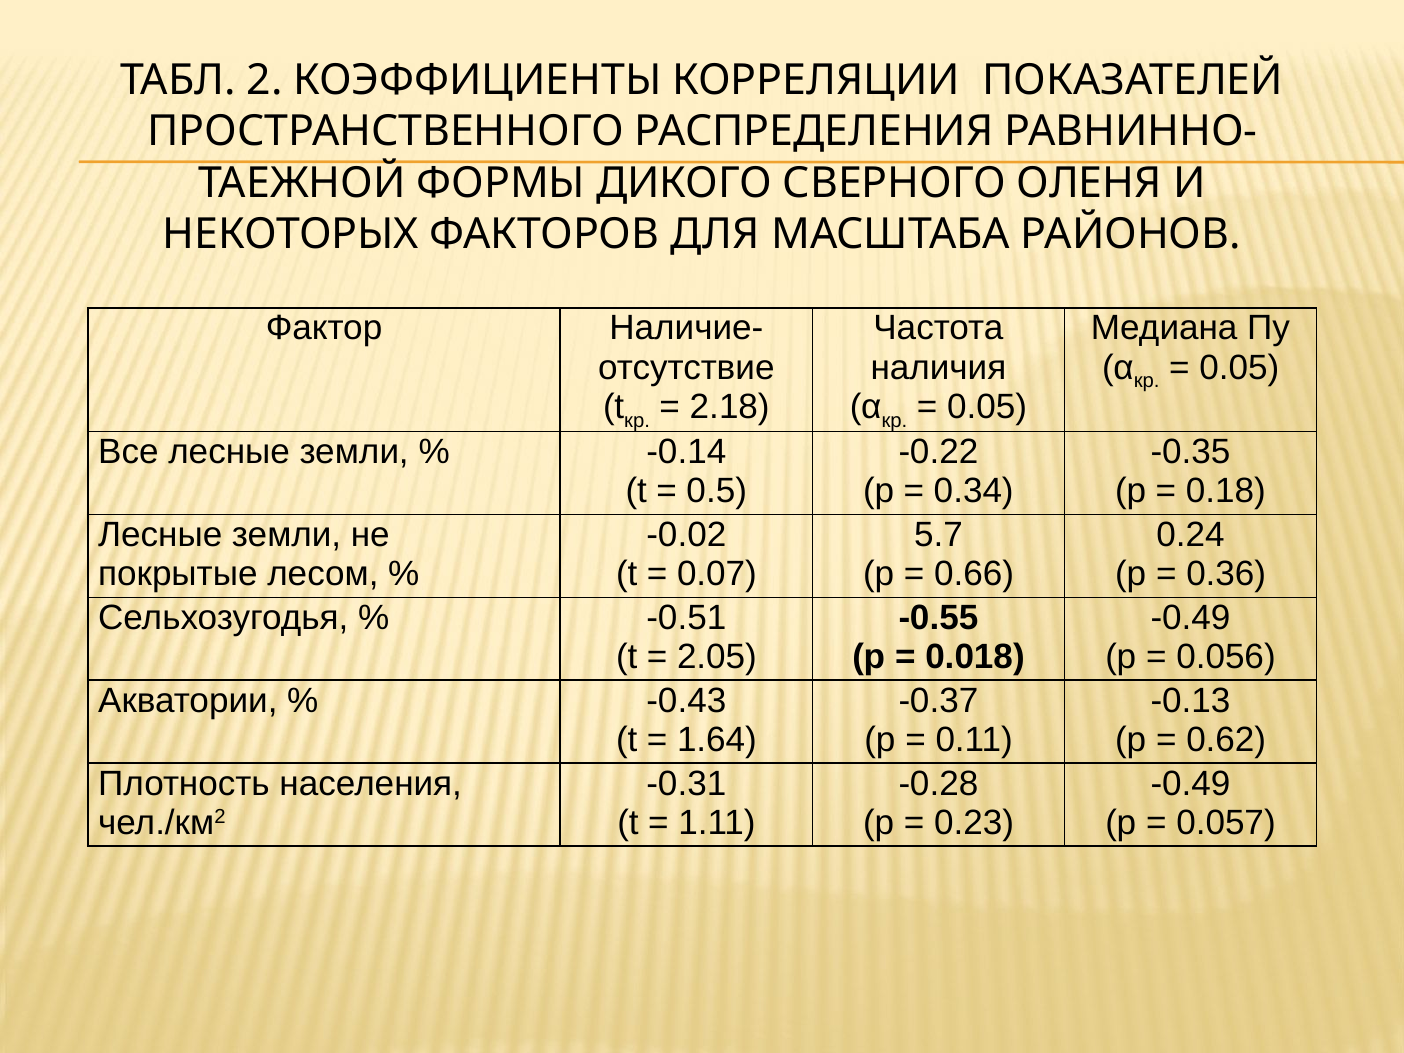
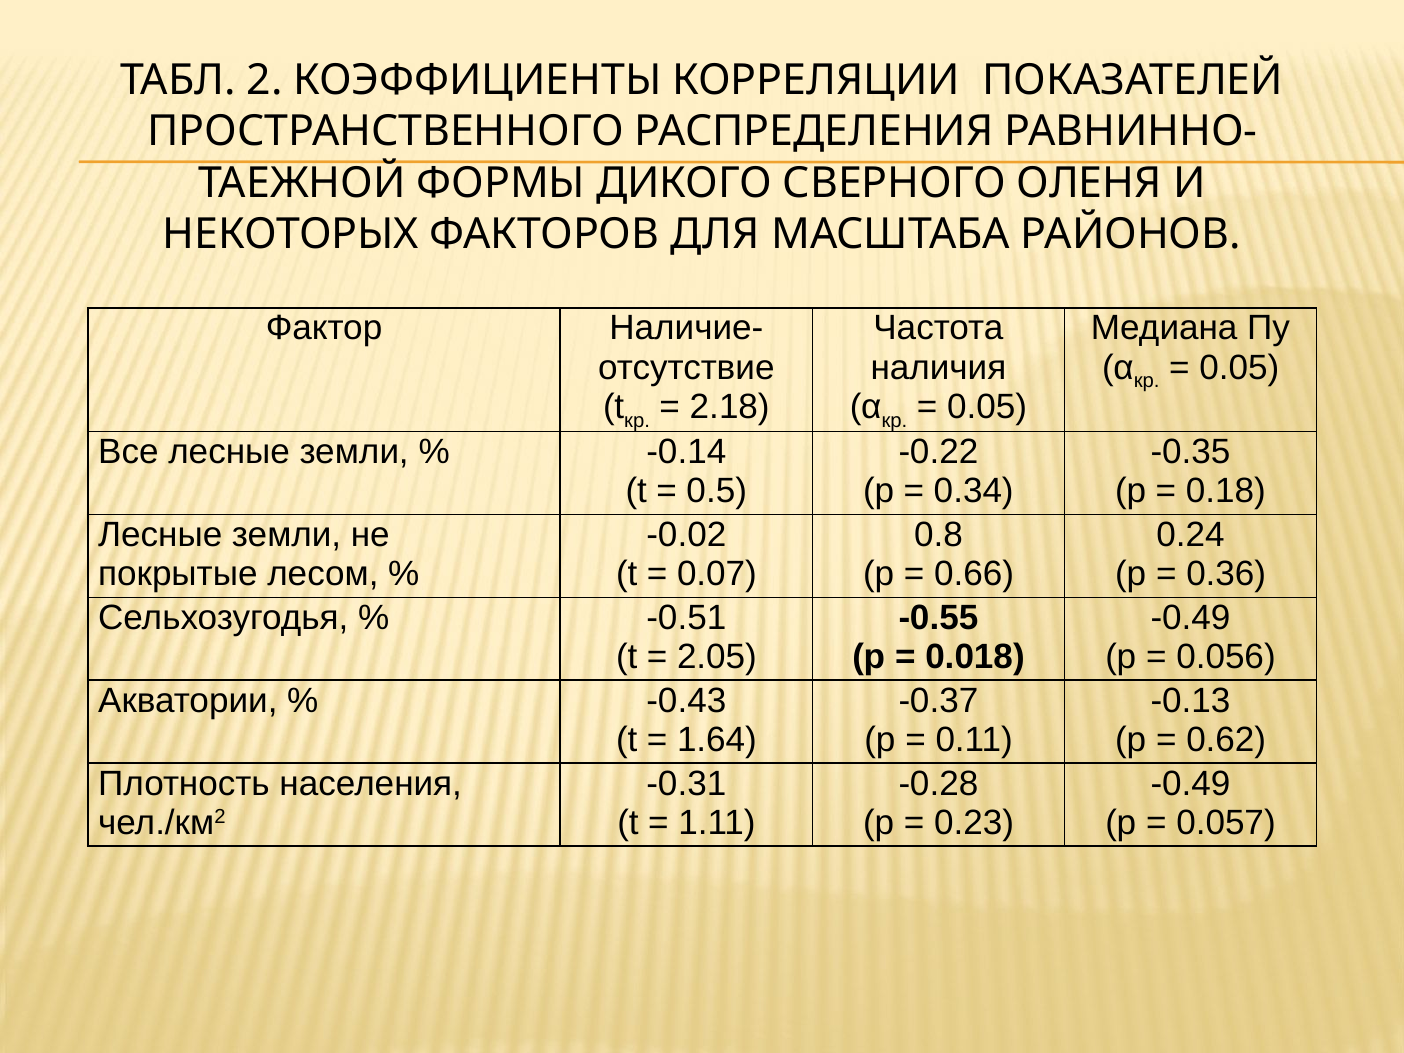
5.7: 5.7 -> 0.8 (938, 535)
